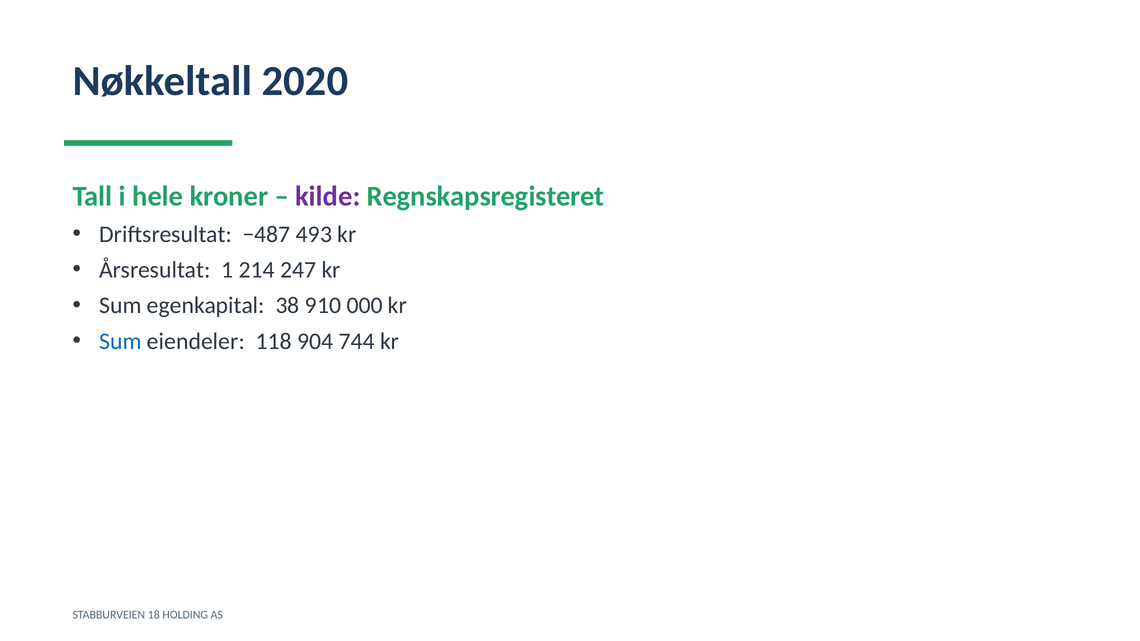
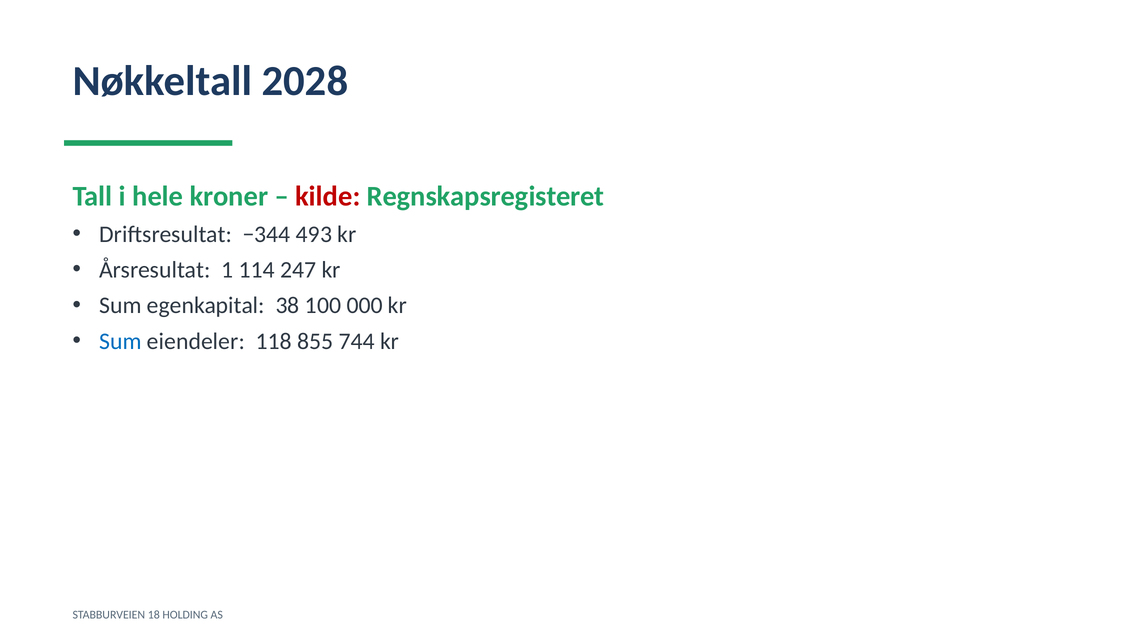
2020: 2020 -> 2028 (305, 81)
kilde colour: purple -> red (328, 196)
−487: −487 -> −344 (267, 234)
214: 214 -> 114 (257, 270)
910: 910 -> 100 (323, 306)
904: 904 -> 855 (315, 341)
